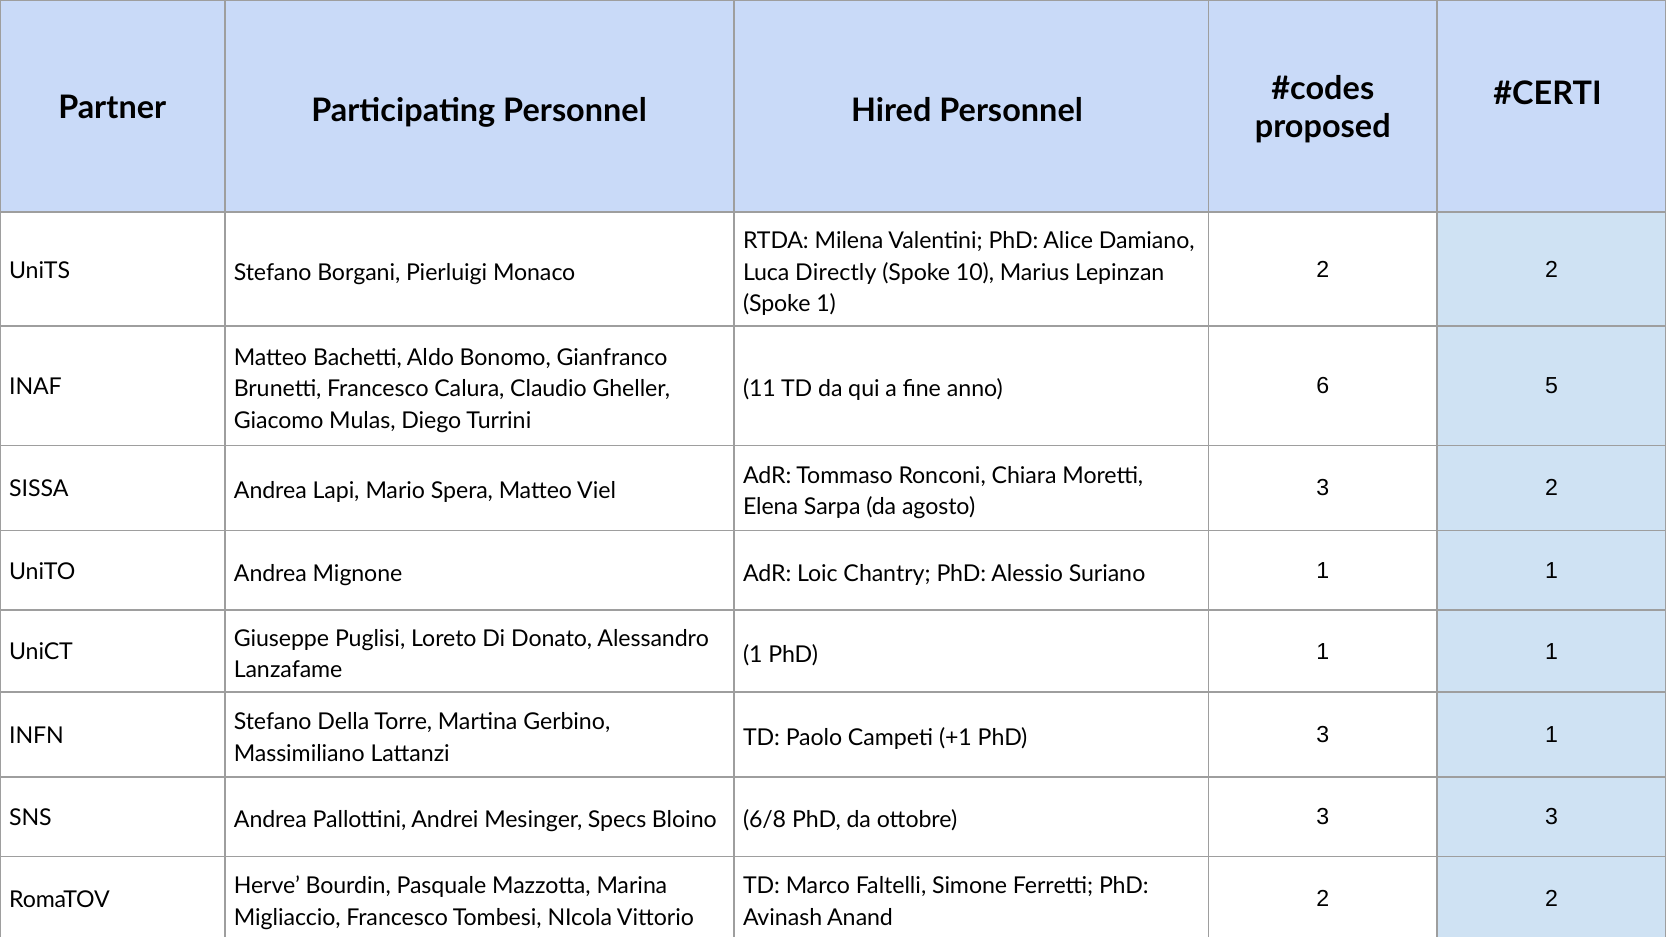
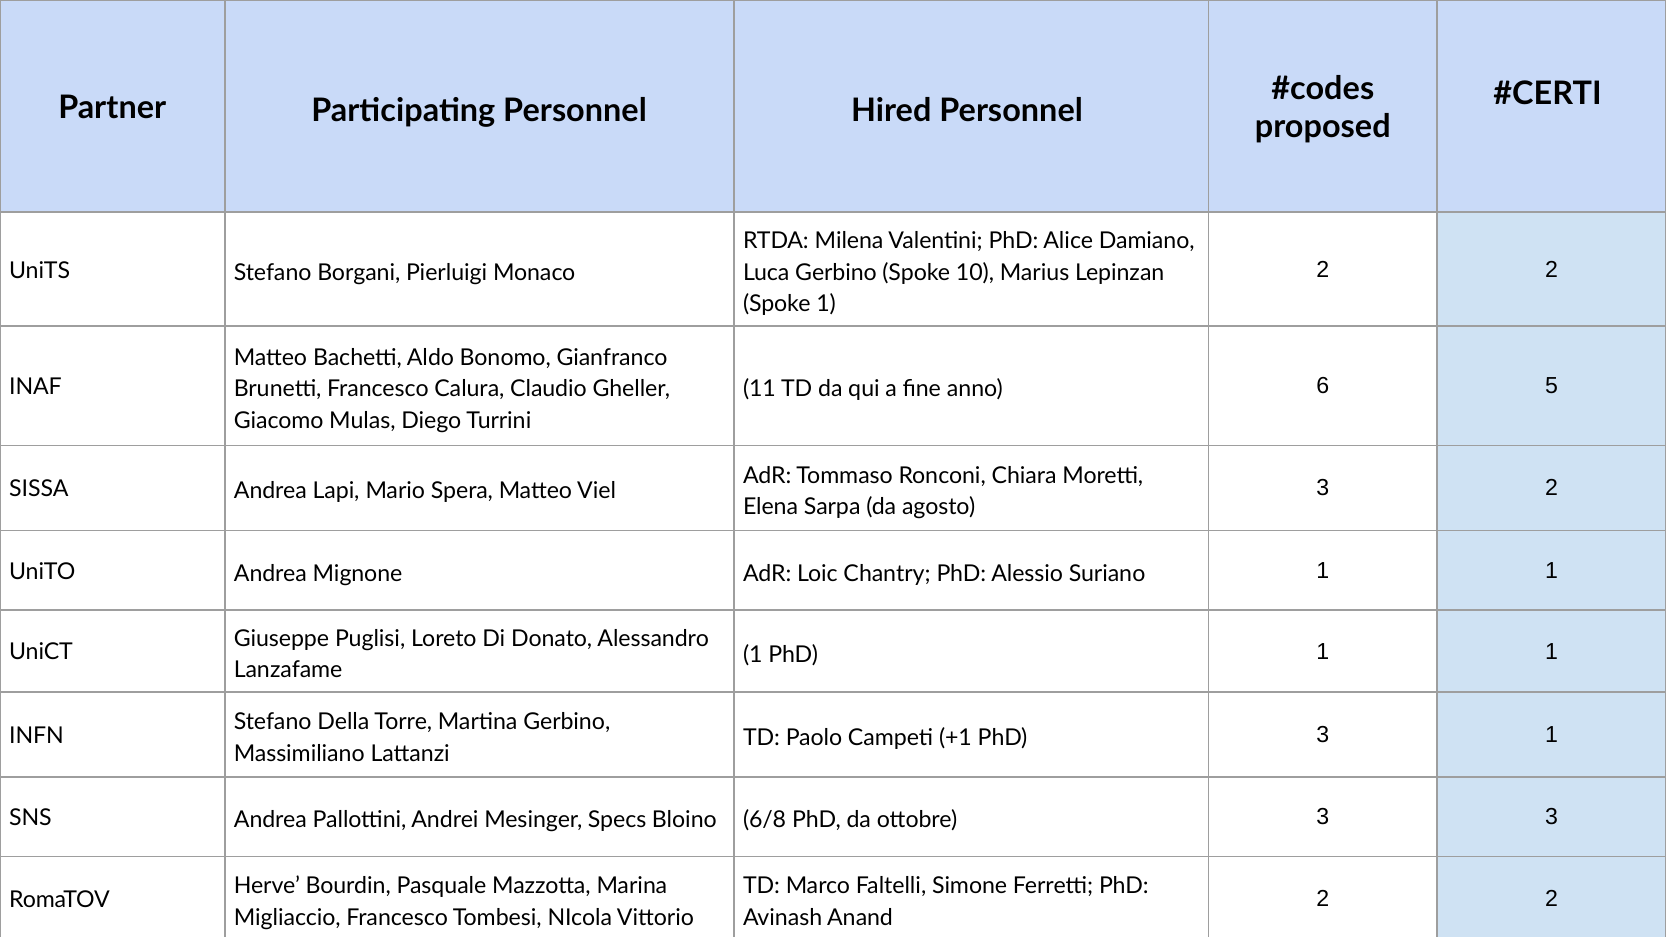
Luca Directly: Directly -> Gerbino (836, 272)
